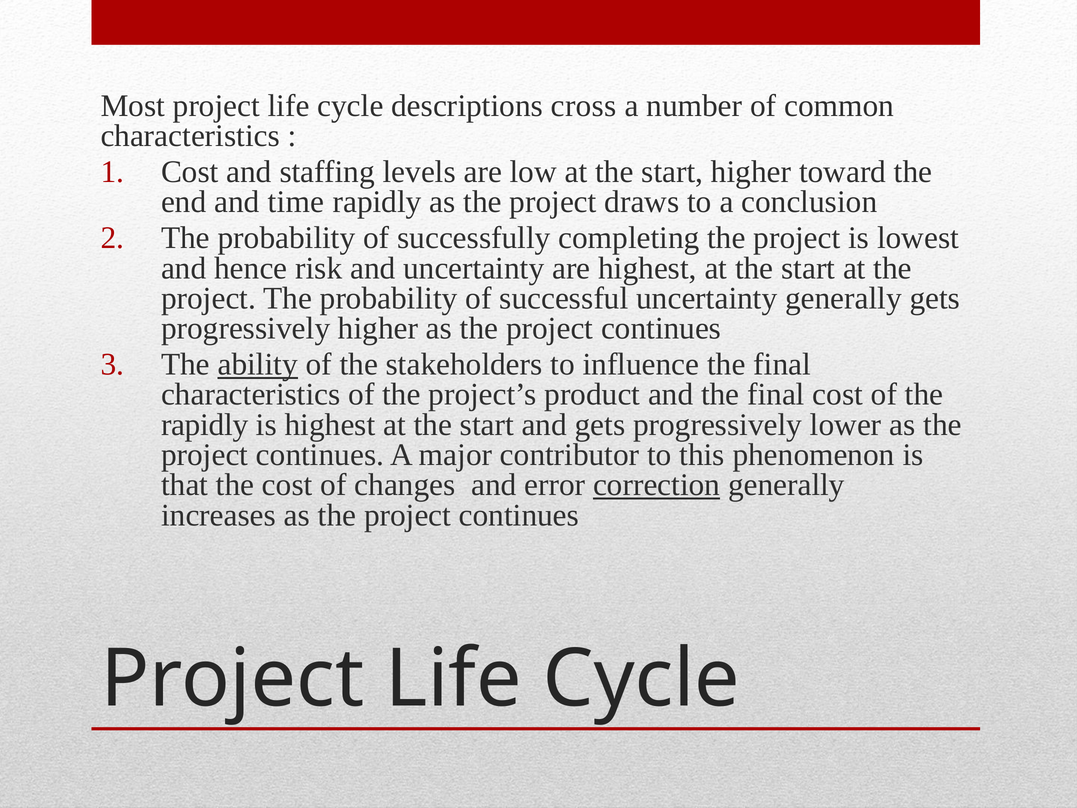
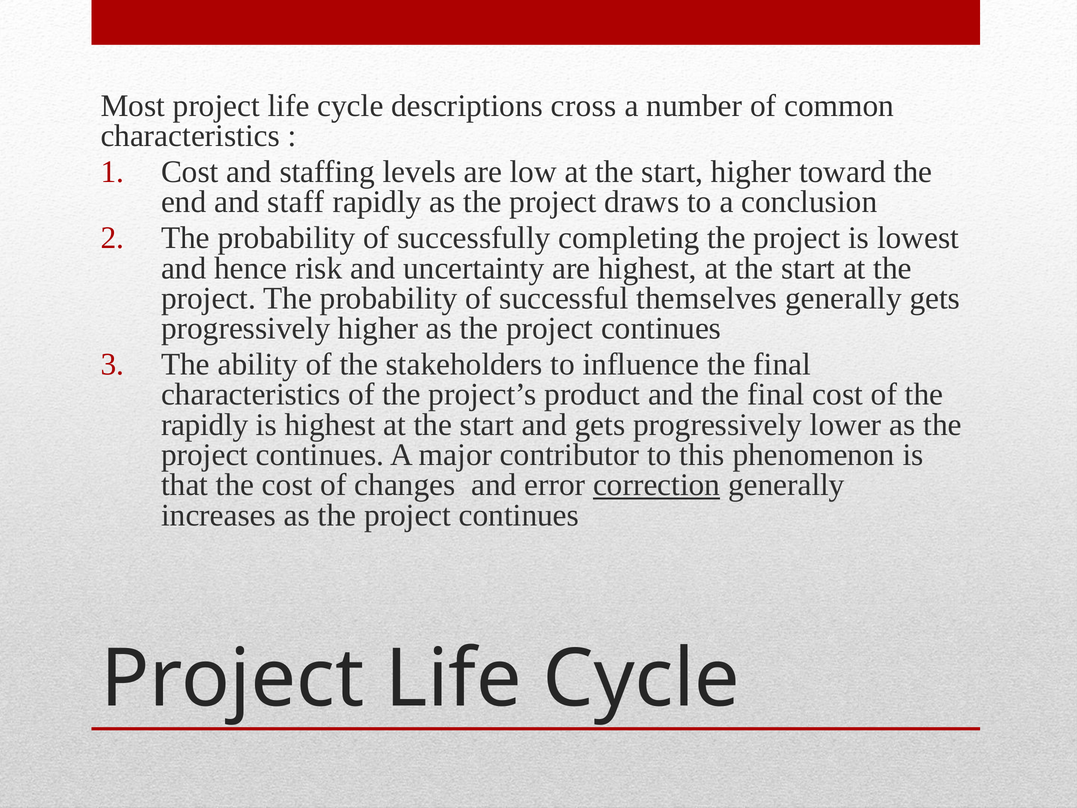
time: time -> staff (296, 202)
successful uncertainty: uncertainty -> themselves (707, 298)
ability underline: present -> none (258, 364)
